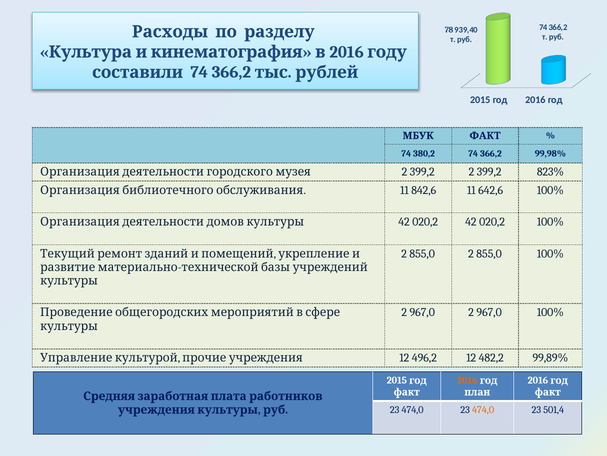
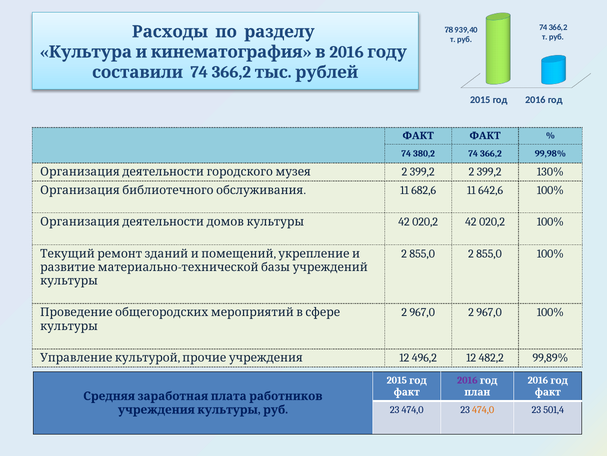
МБУК: МБУК -> ФАКТ (418, 136)
823%: 823% -> 130% (550, 172)
842,6: 842,6 -> 682,6 (424, 190)
2016 colour: orange -> purple (467, 380)
